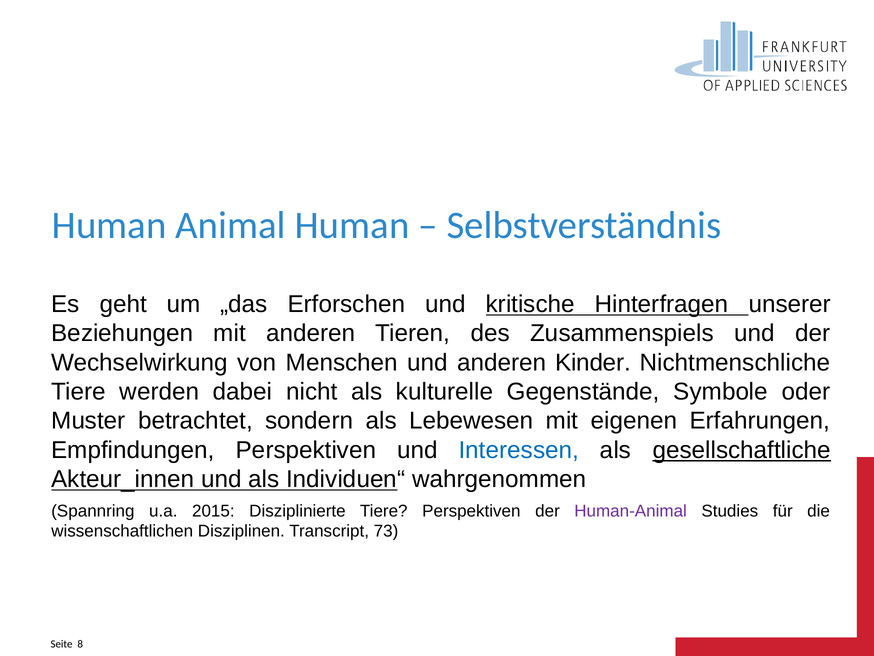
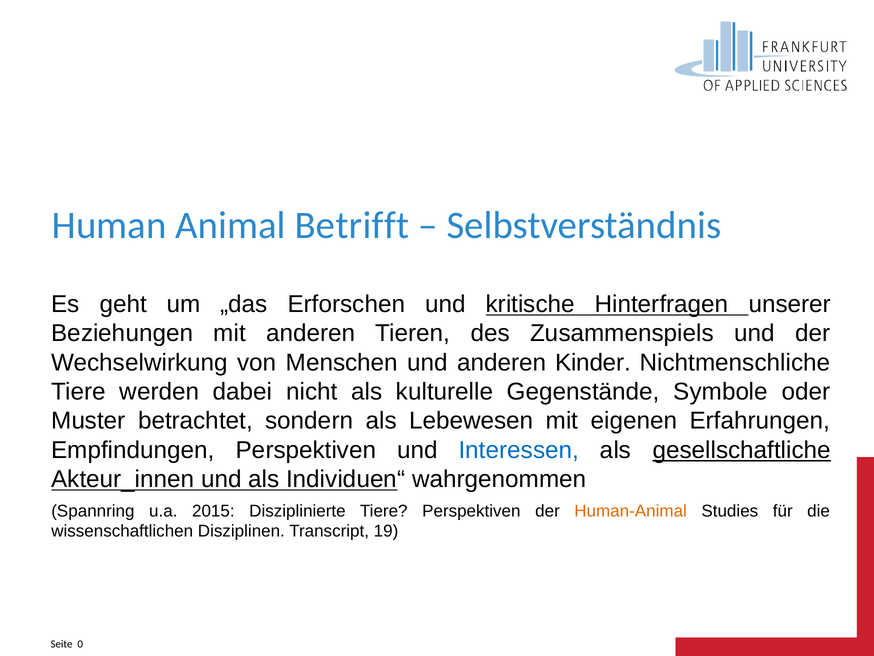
Animal Human: Human -> Betrifft (352, 225)
Human-Animal colour: purple -> orange (631, 510)
73: 73 -> 19 (386, 531)
8: 8 -> 0 (80, 644)
